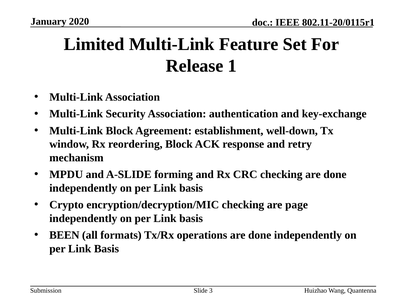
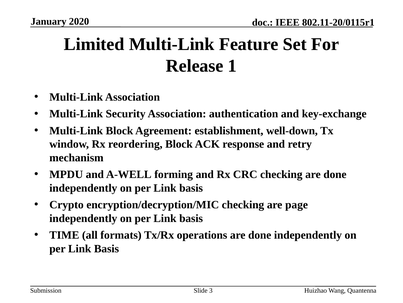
A-SLIDE: A-SLIDE -> A-WELL (129, 174)
BEEN: BEEN -> TIME (64, 235)
